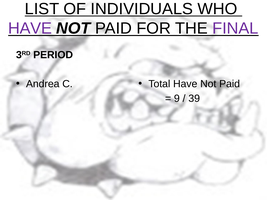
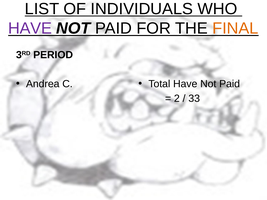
FINAL colour: purple -> orange (235, 28)
9: 9 -> 2 (177, 99)
39: 39 -> 33 (194, 99)
